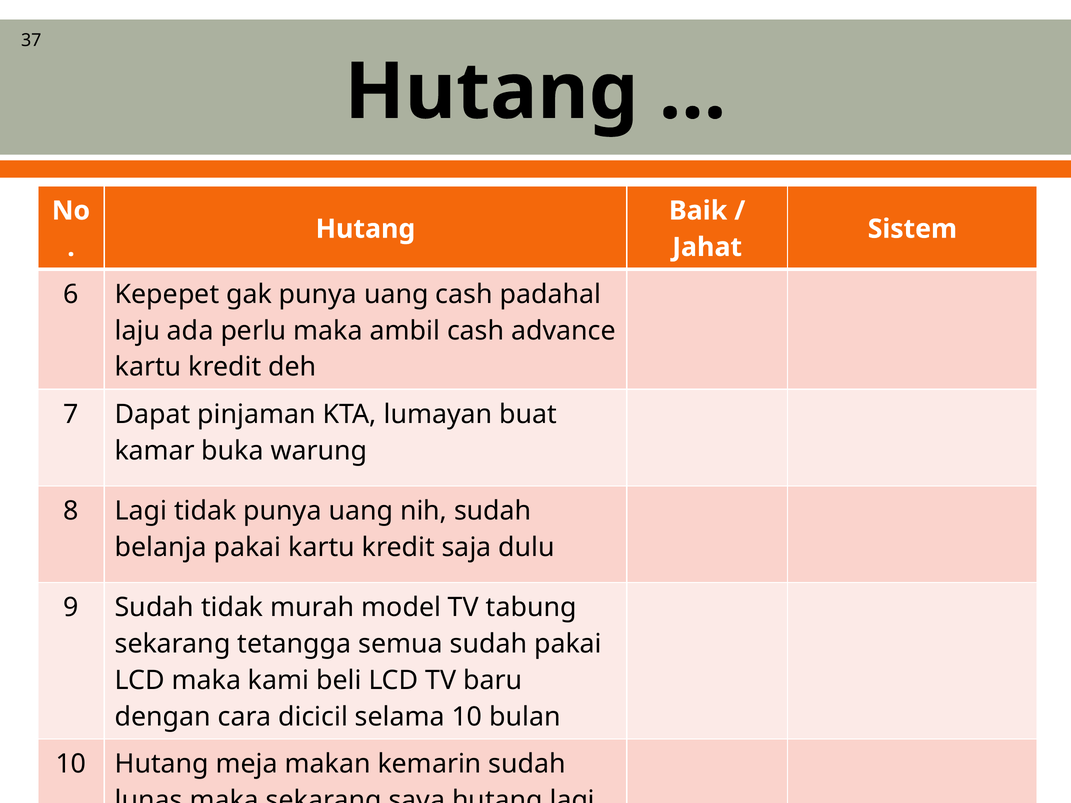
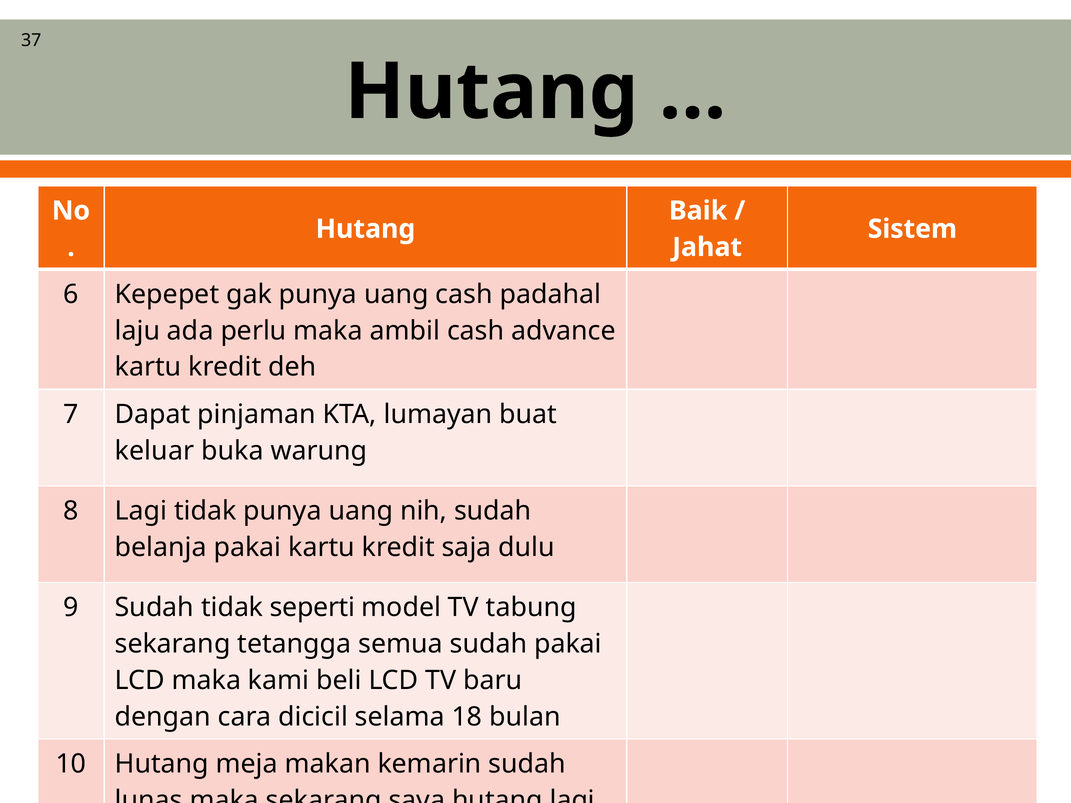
kamar: kamar -> keluar (155, 451)
murah: murah -> seperti (312, 608)
selama 10: 10 -> 18 (467, 717)
